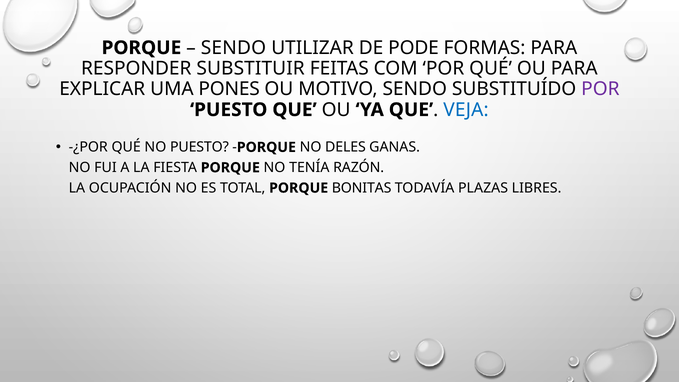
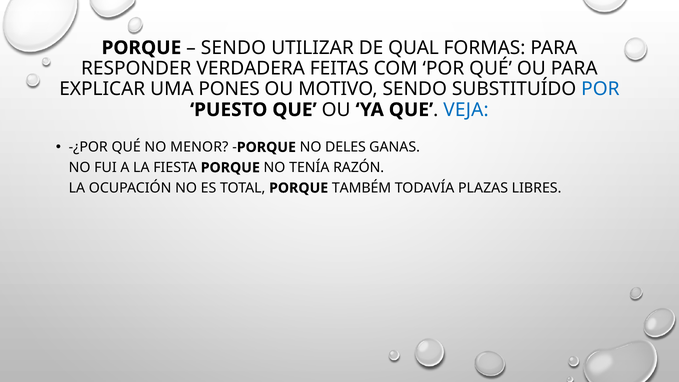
PODE: PODE -> QUAL (414, 48)
SUBSTITUIR: SUBSTITUIR -> VERDADERA (251, 68)
POR colour: purple -> blue (600, 89)
NO PUESTO: PUESTO -> MENOR (199, 147)
BONITAS: BONITAS -> TAMBÉM (362, 188)
